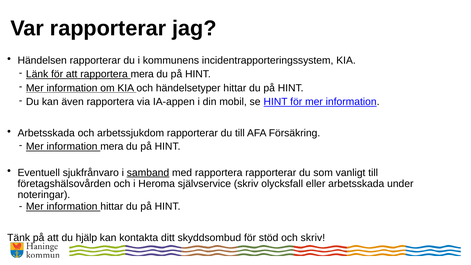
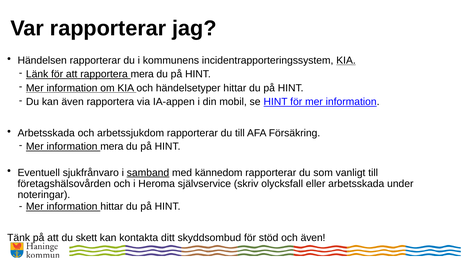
KIA underline: none -> present (346, 60)
med rapportera: rapportera -> kännedom (219, 173)
hjälp: hjälp -> skett (86, 238)
och skriv: skriv -> även (313, 238)
